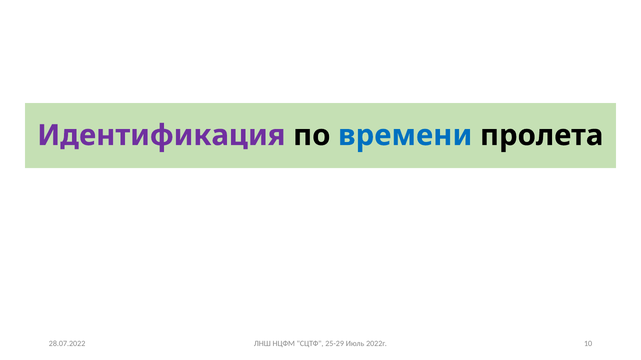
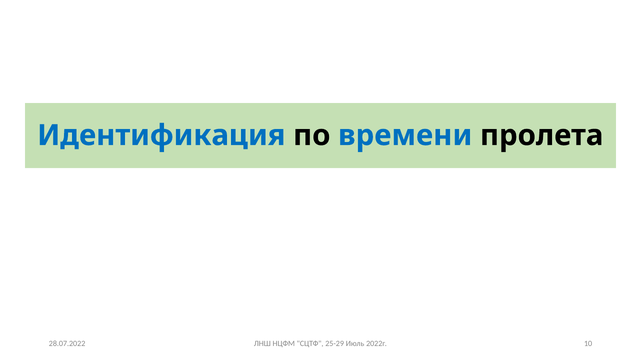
Идентификация colour: purple -> blue (161, 136)
